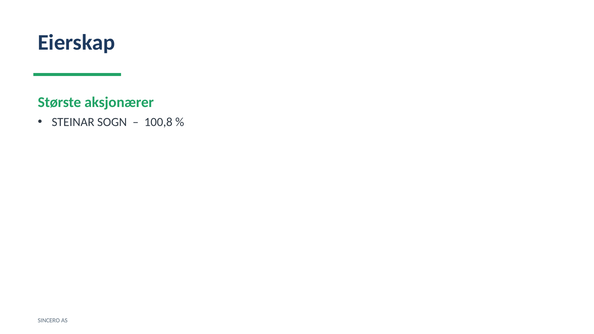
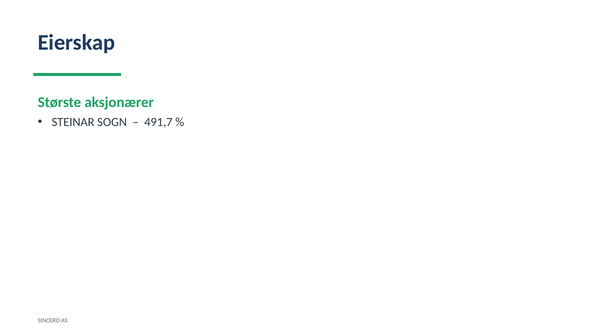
100,8: 100,8 -> 491,7 (158, 122)
